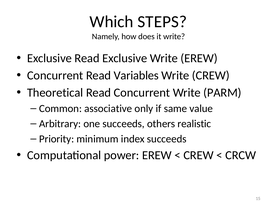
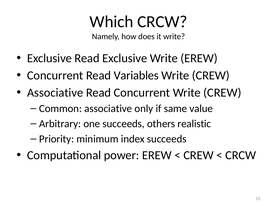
Which STEPS: STEPS -> CRCW (162, 22)
Theoretical: Theoretical -> Associative (55, 93)
Concurrent Write PARM: PARM -> CREW (222, 93)
